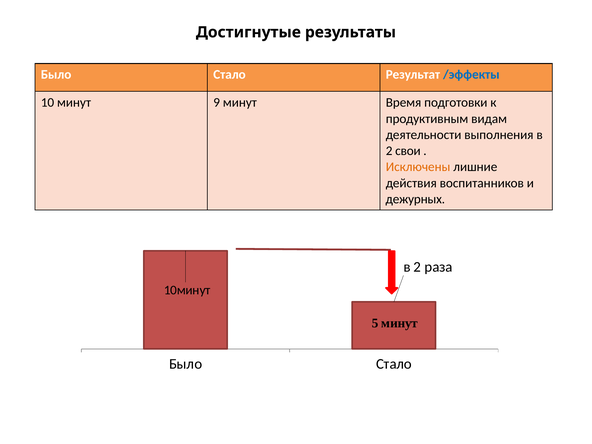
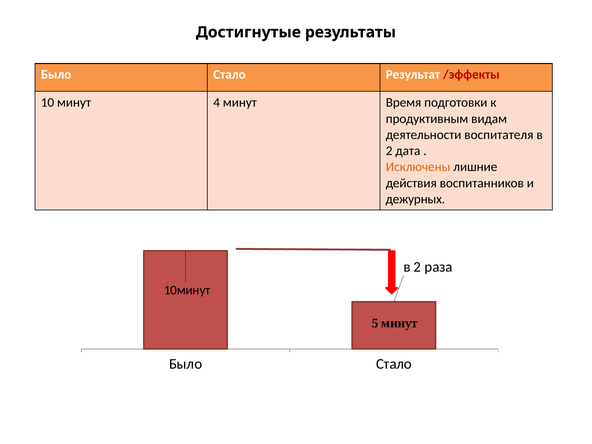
/эффекты colour: blue -> red (471, 75)
9: 9 -> 4 (217, 103)
выполнения: выполнения -> воспитателя (499, 135)
свои: свои -> дата (408, 151)
